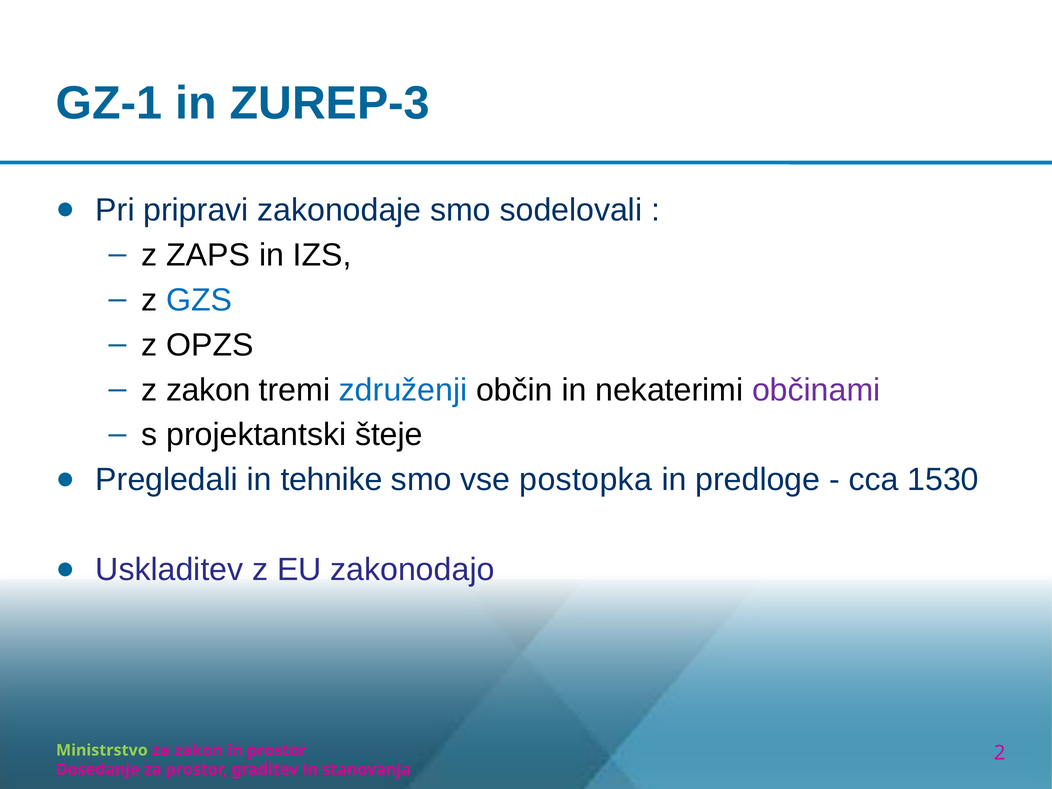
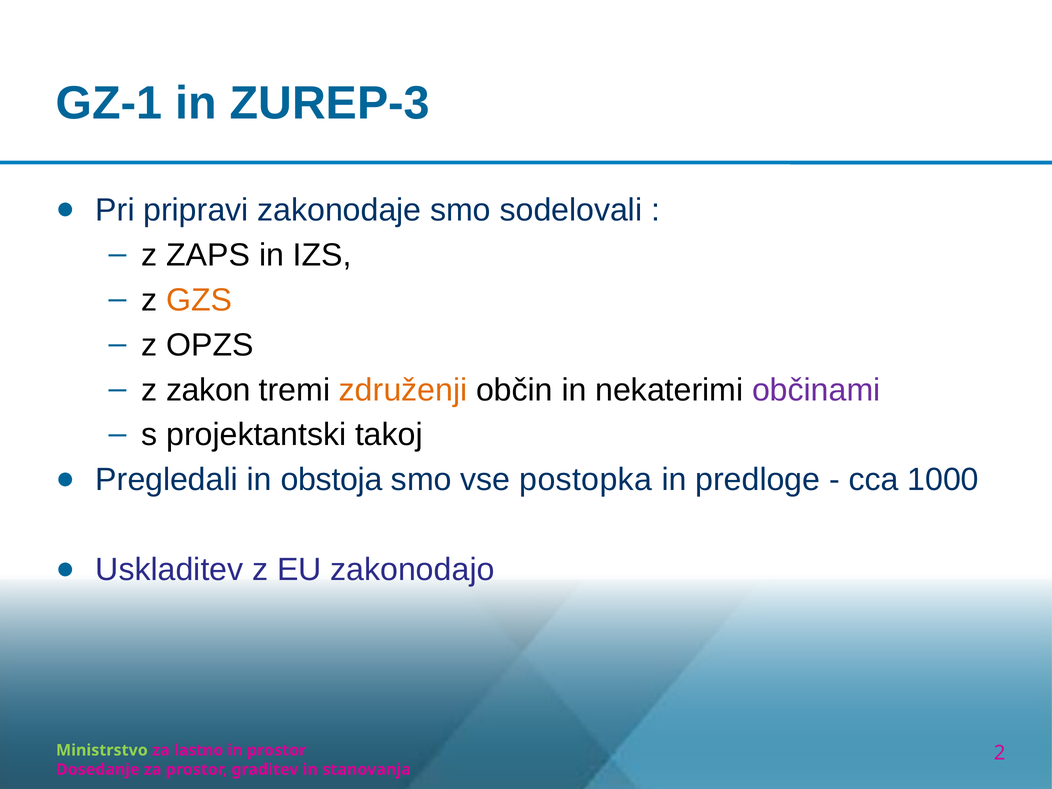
GZS colour: blue -> orange (199, 300)
združenji colour: blue -> orange (403, 390)
šteje: šteje -> takoj (389, 435)
tehnike: tehnike -> obstoja (331, 480)
1530: 1530 -> 1000 (943, 480)
za zakon: zakon -> lastno (199, 750)
